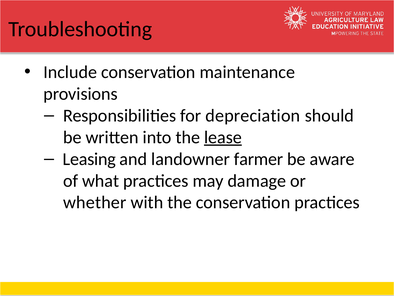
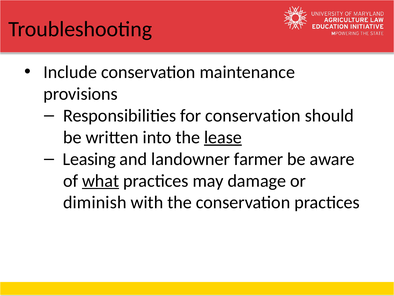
for depreciation: depreciation -> conservation (253, 115)
what underline: none -> present (101, 180)
whether: whether -> diminish (95, 202)
